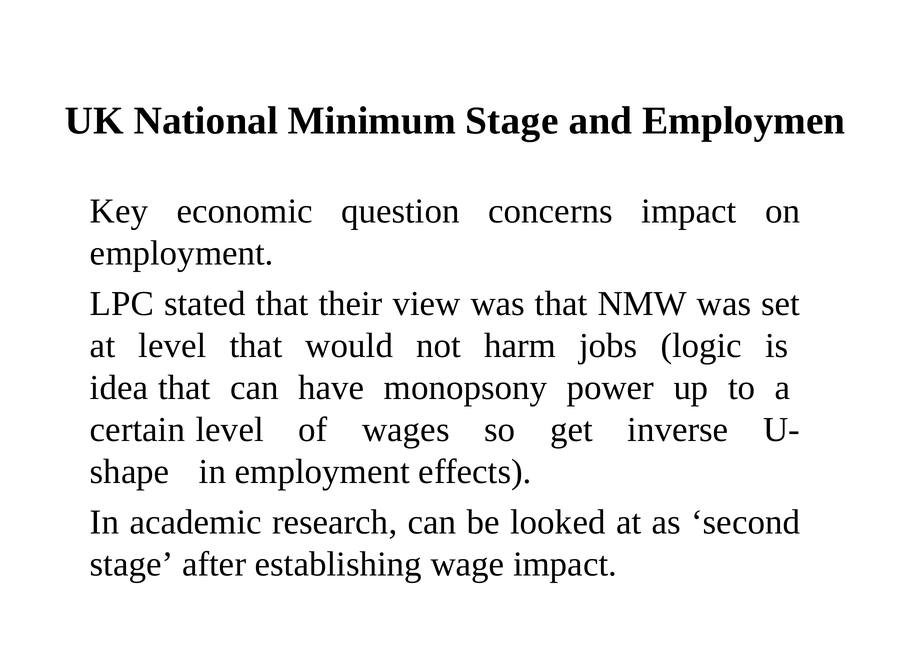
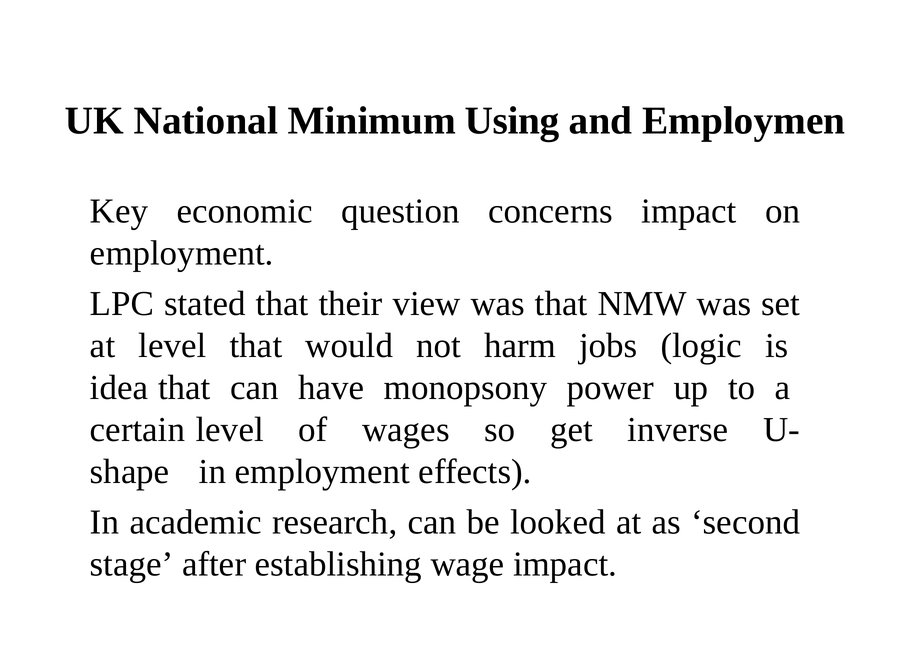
Minimum Stage: Stage -> Using (512, 121)
